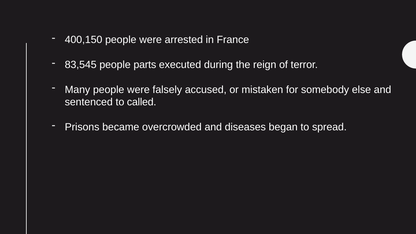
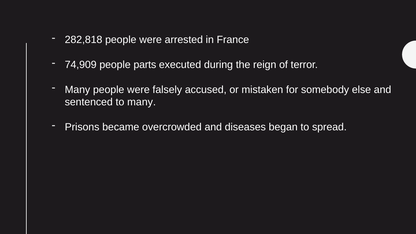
400,150: 400,150 -> 282,818 (84, 40)
83,545: 83,545 -> 74,909 (81, 65)
to called: called -> many (142, 102)
